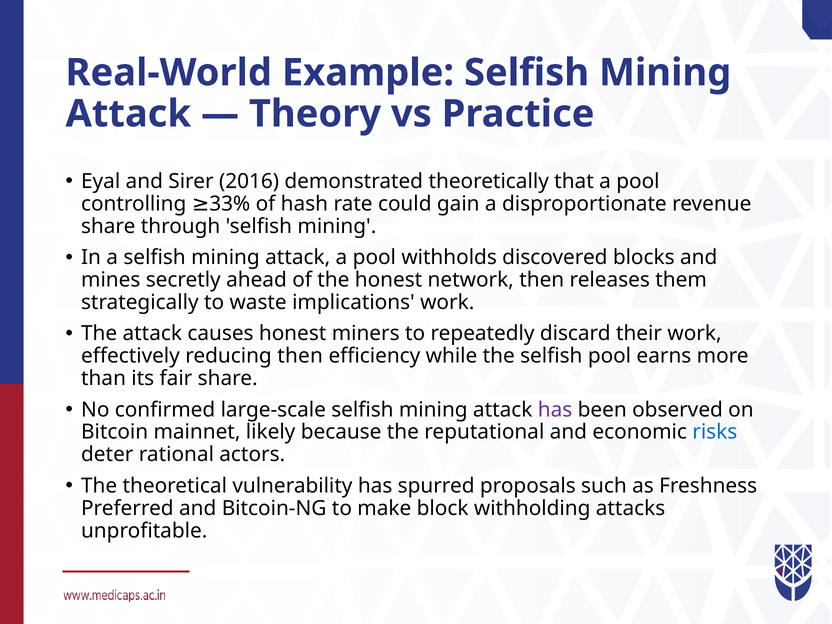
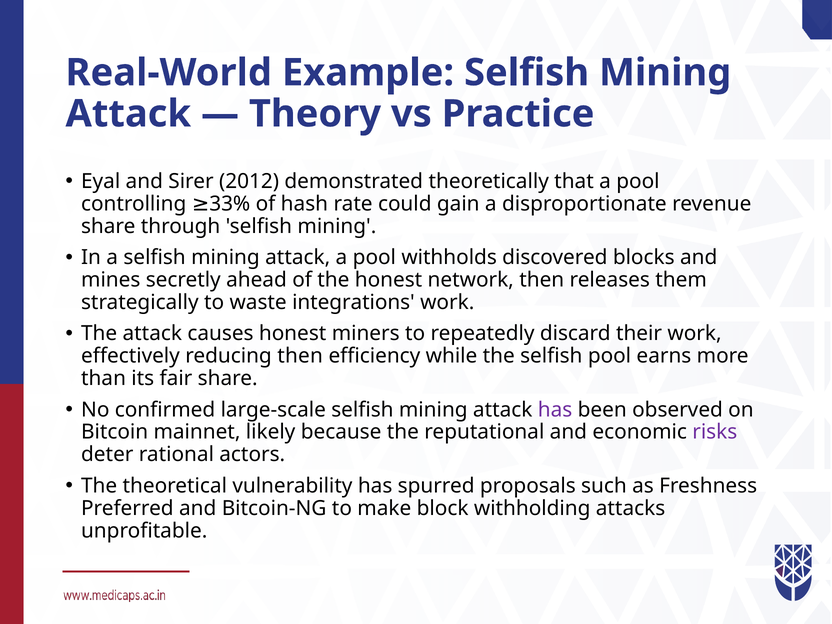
2016: 2016 -> 2012 (249, 181)
implications: implications -> integrations (353, 302)
risks colour: blue -> purple (715, 432)
